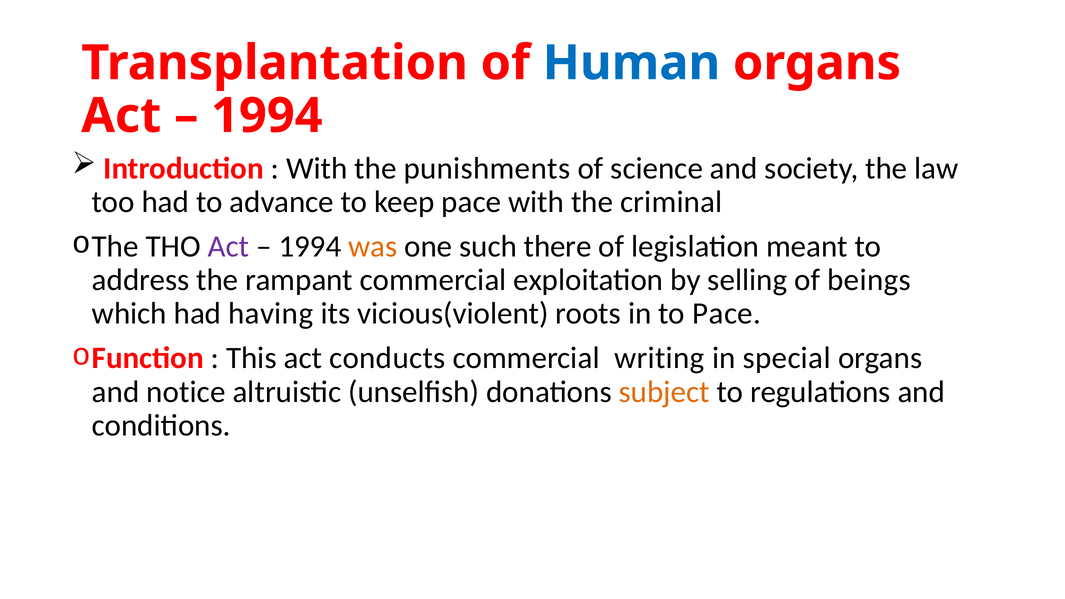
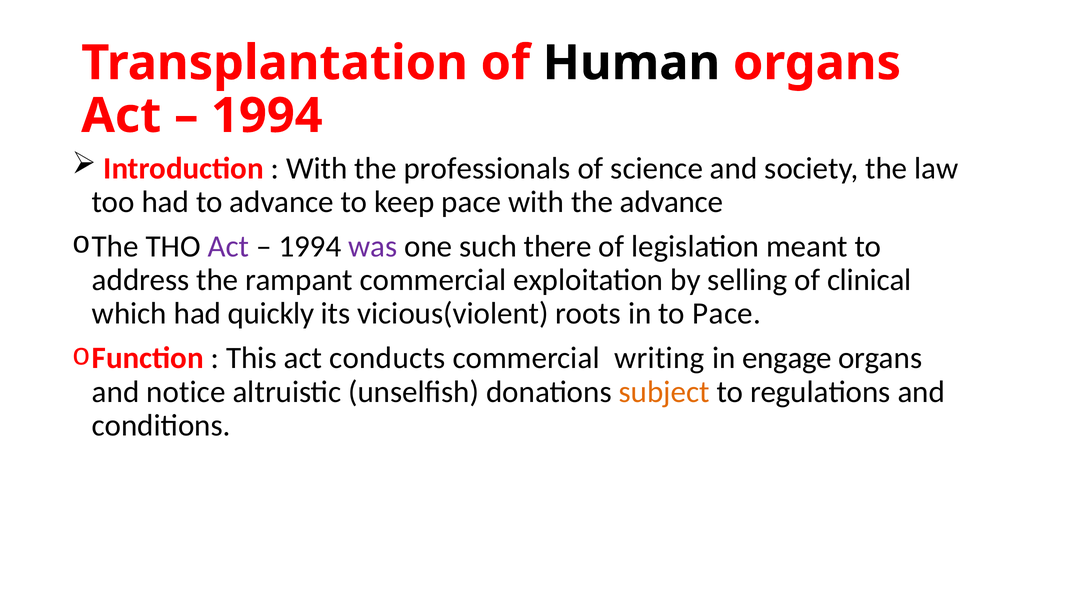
Human colour: blue -> black (631, 63)
punishments: punishments -> professionals (487, 168)
the criminal: criminal -> advance (671, 202)
was colour: orange -> purple (373, 246)
beings: beings -> clinical (869, 280)
having: having -> quickly (271, 314)
special: special -> engage (787, 358)
